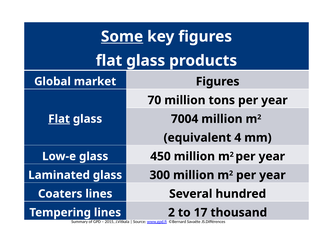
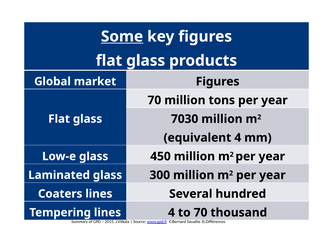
Flat underline: present -> none (59, 119)
7004: 7004 -> 7030 (185, 119)
2: 2 -> 4 (171, 212)
to 17: 17 -> 70 (201, 212)
